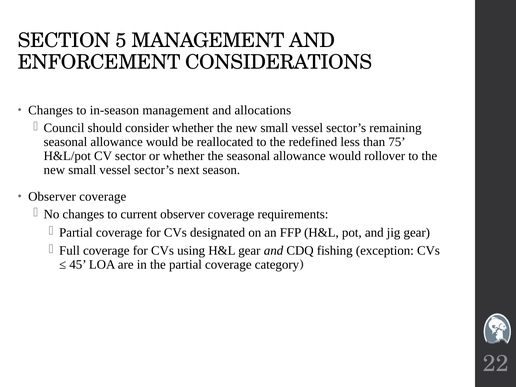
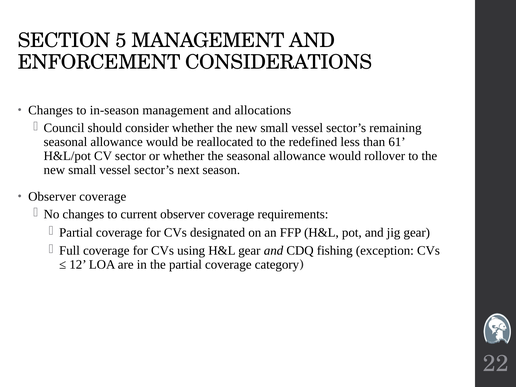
75: 75 -> 61 (397, 142)
45: 45 -> 12 (78, 265)
